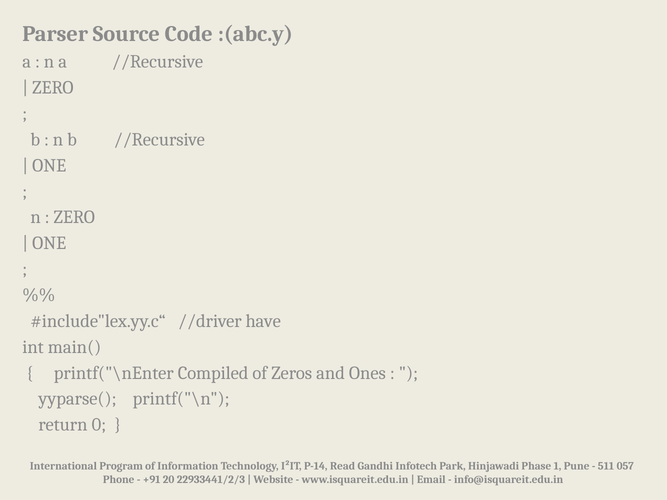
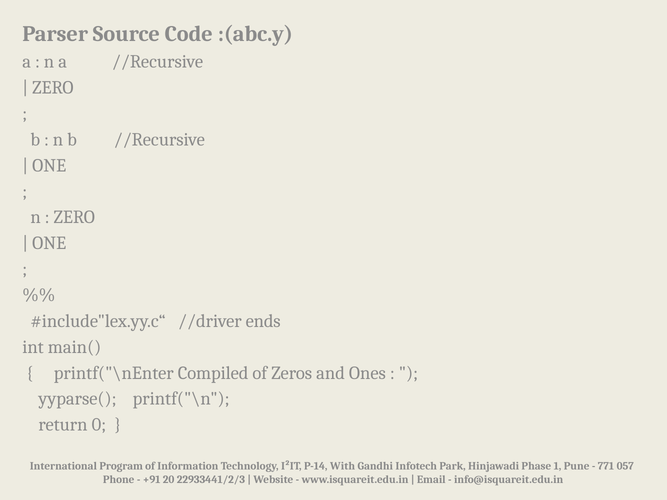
have: have -> ends (263, 321)
Read: Read -> With (343, 466)
511: 511 -> 771 (606, 466)
